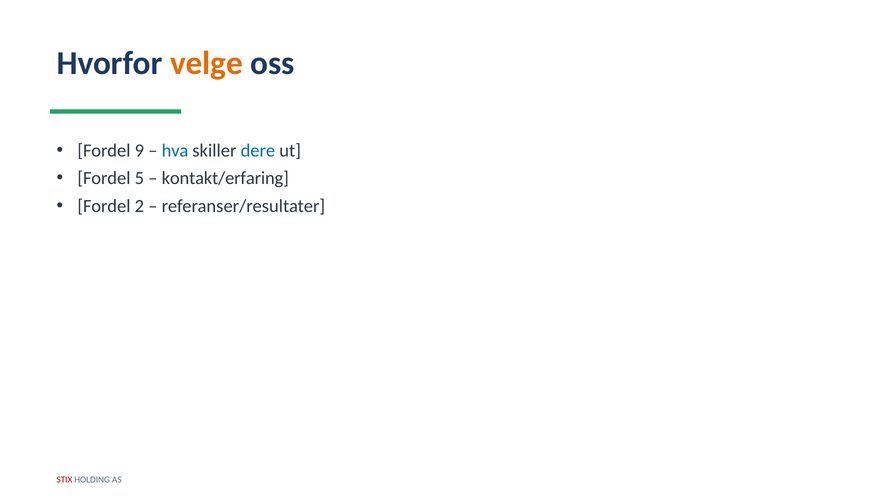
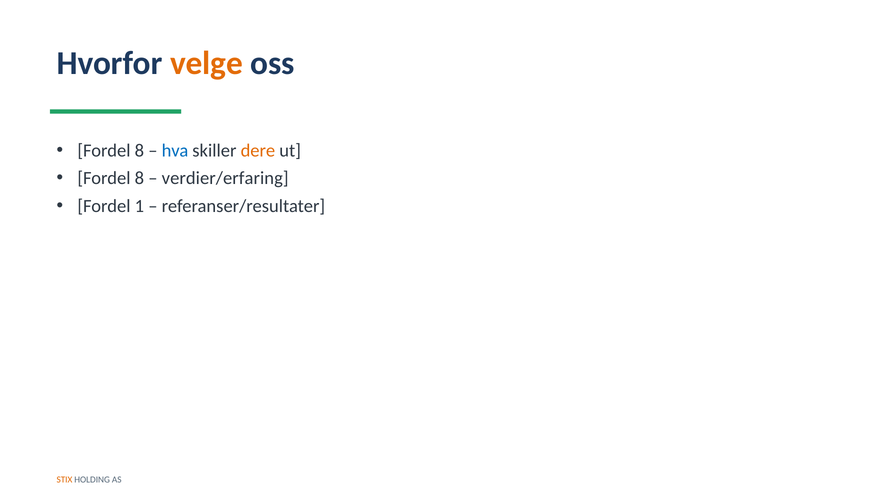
9: 9 -> 8 (139, 151)
dere colour: blue -> orange (258, 151)
5: 5 -> 8 (139, 178)
kontakt/erfaring: kontakt/erfaring -> verdier/erfaring (225, 178)
2: 2 -> 1 (139, 206)
STIX colour: red -> orange (64, 480)
